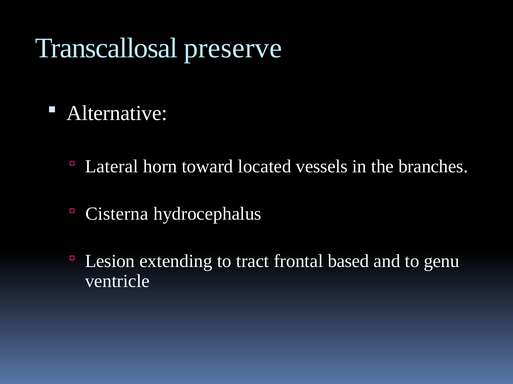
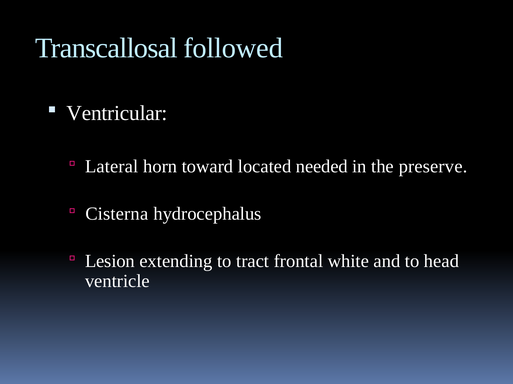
preserve: preserve -> followed (233, 48)
Alternative: Alternative -> Ventricular (117, 113)
vessels: vessels -> needed (322, 167)
branches: branches -> preserve (433, 167)
based: based -> white (348, 262)
genu: genu -> head (442, 262)
